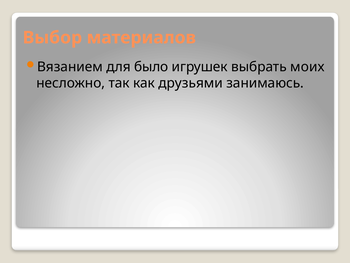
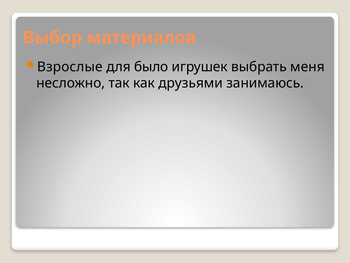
Вязанием: Вязанием -> Взрослые (70, 67)
моих: моих -> меня (307, 67)
